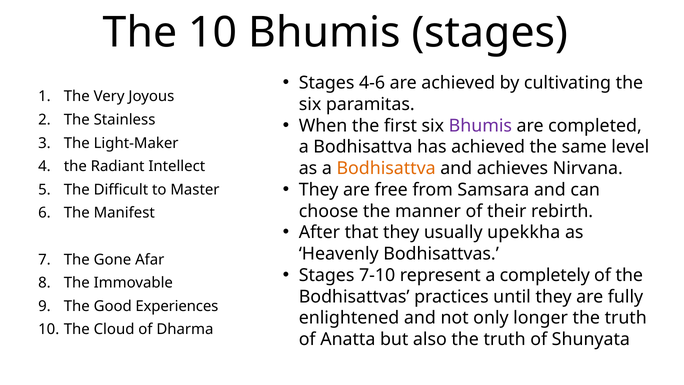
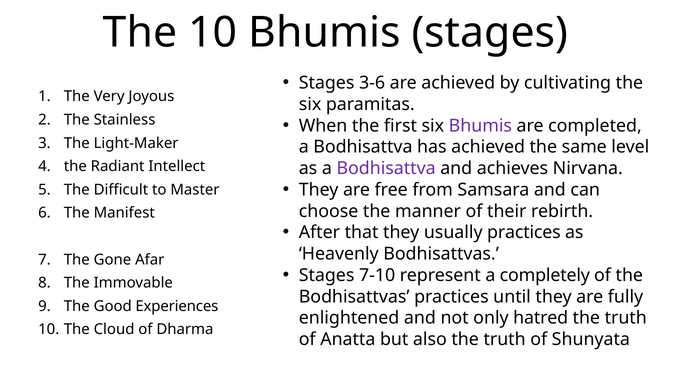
4-6: 4-6 -> 3-6 (372, 83)
Bodhisattva colour: orange -> purple (386, 168)
usually upekkha: upekkha -> practices (524, 232)
longer: longer -> hatred (541, 318)
